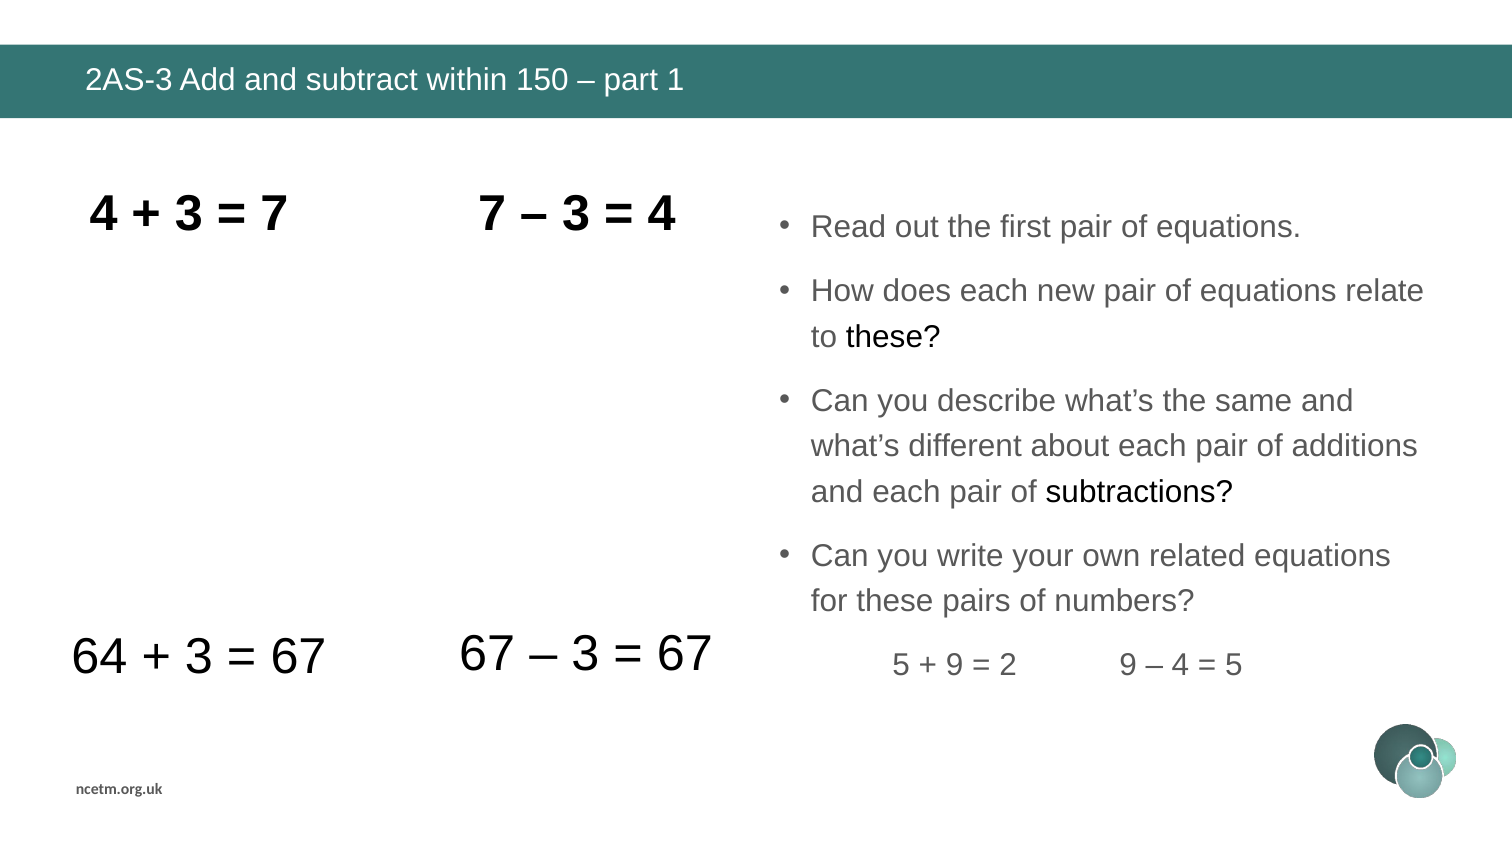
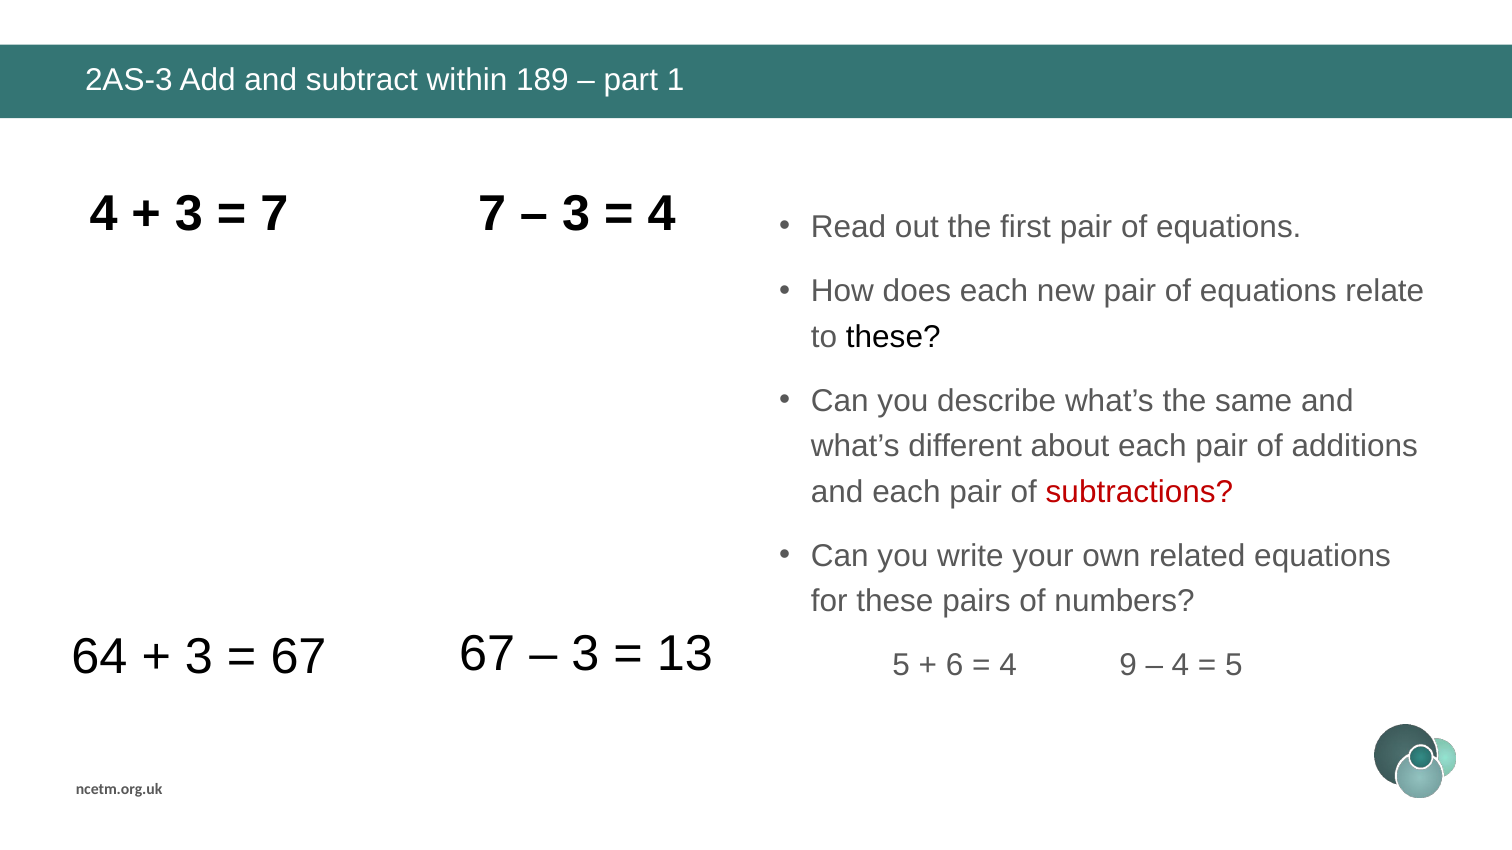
150: 150 -> 189 (542, 80)
subtractions colour: black -> red (1139, 492)
67: 67 -> 13 (685, 655)
9: 9 -> 6 (955, 666)
2: 2 -> 4 (1008, 666)
